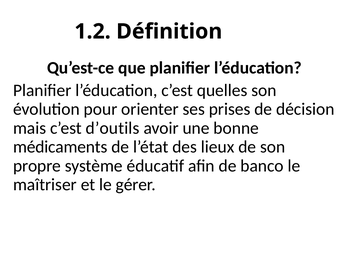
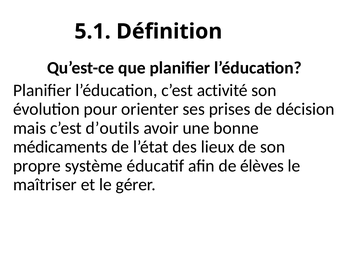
1.2: 1.2 -> 5.1 (93, 31)
quelles: quelles -> activité (222, 90)
banco: banco -> élèves (262, 166)
